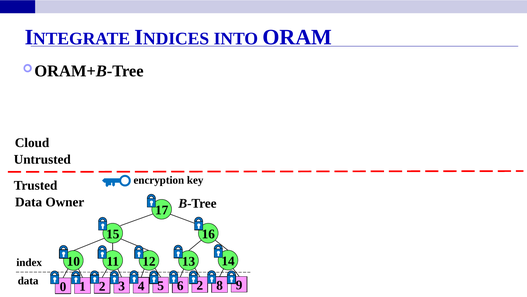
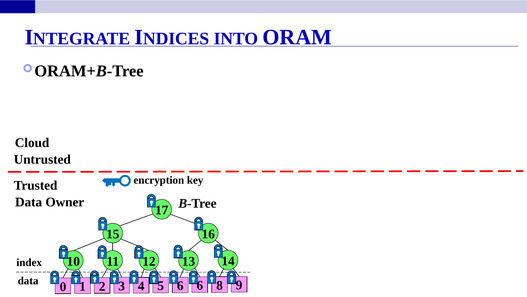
6 2: 2 -> 6 (200, 285)
